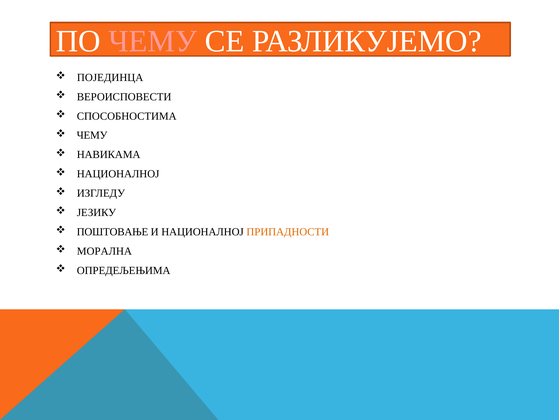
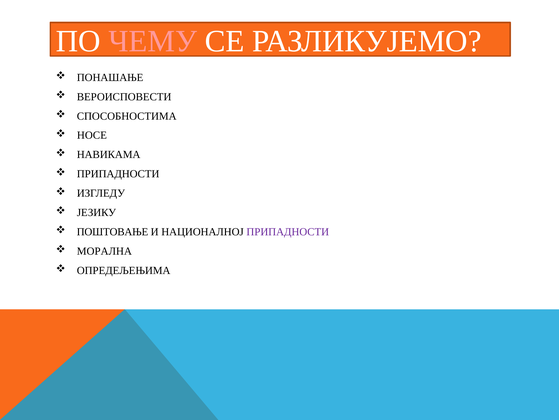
ПОЈЕДИНЦА: ПОЈЕДИНЦА -> ПОНАШАЊЕ (110, 77)
ЧЕМУ: ЧЕМУ -> НОСЕ (92, 135)
НАЦИОНАЛНОЈ: НАЦИОНАЛНОЈ -> ПРИПАДНОСТИ (118, 174)
ПРИПАДНОСТИ colour: orange -> purple (288, 231)
